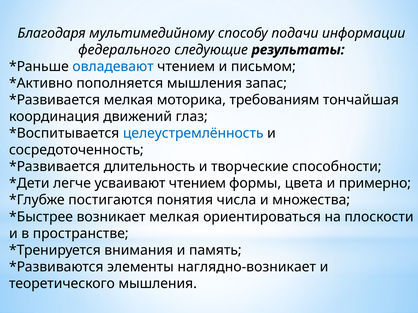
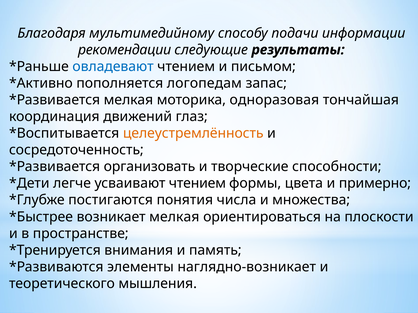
федерального: федерального -> рекомендации (125, 50)
пополняется мышления: мышления -> логопедам (204, 83)
требованиям: требованиям -> одноразовая (274, 100)
целеустремлённость colour: blue -> orange (193, 133)
длительность: длительность -> организовать (149, 167)
